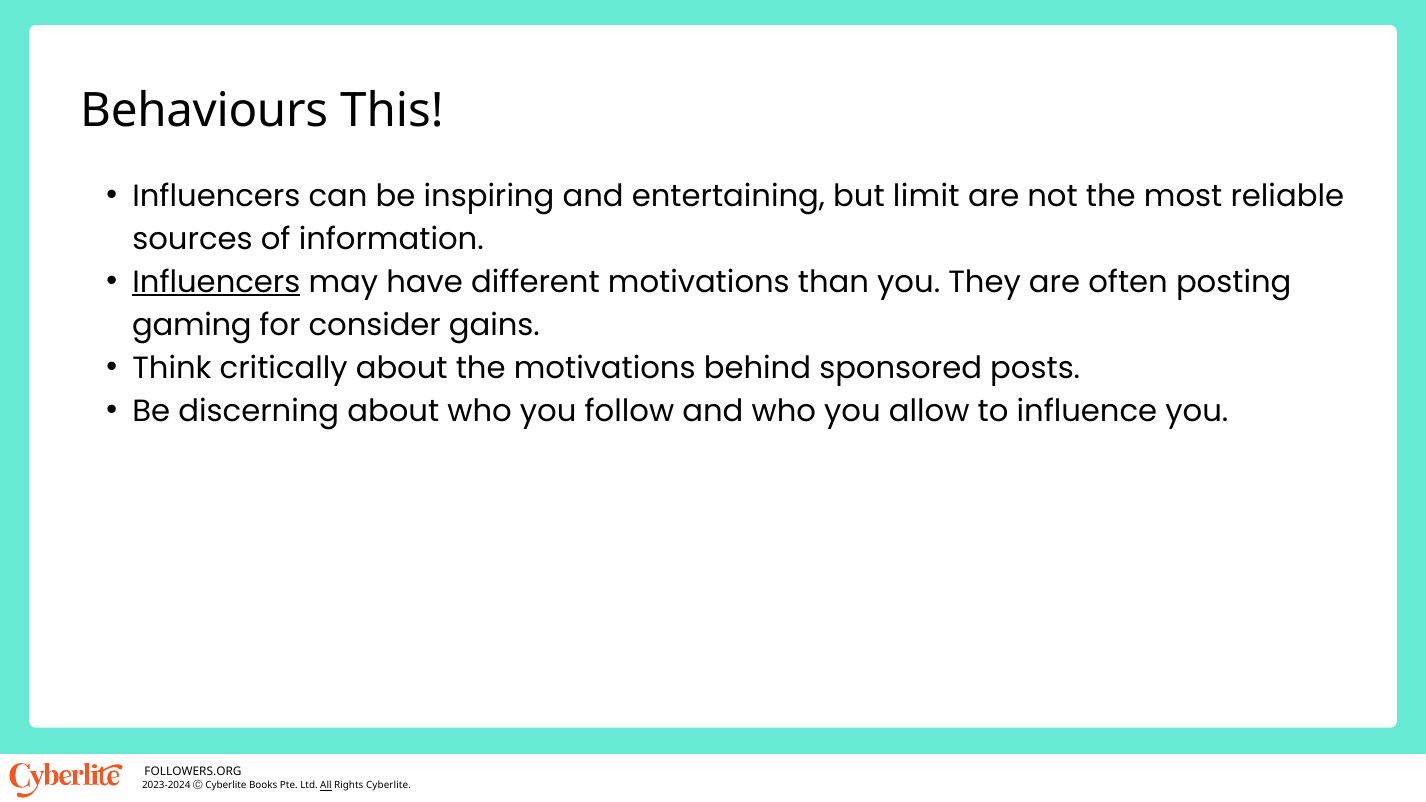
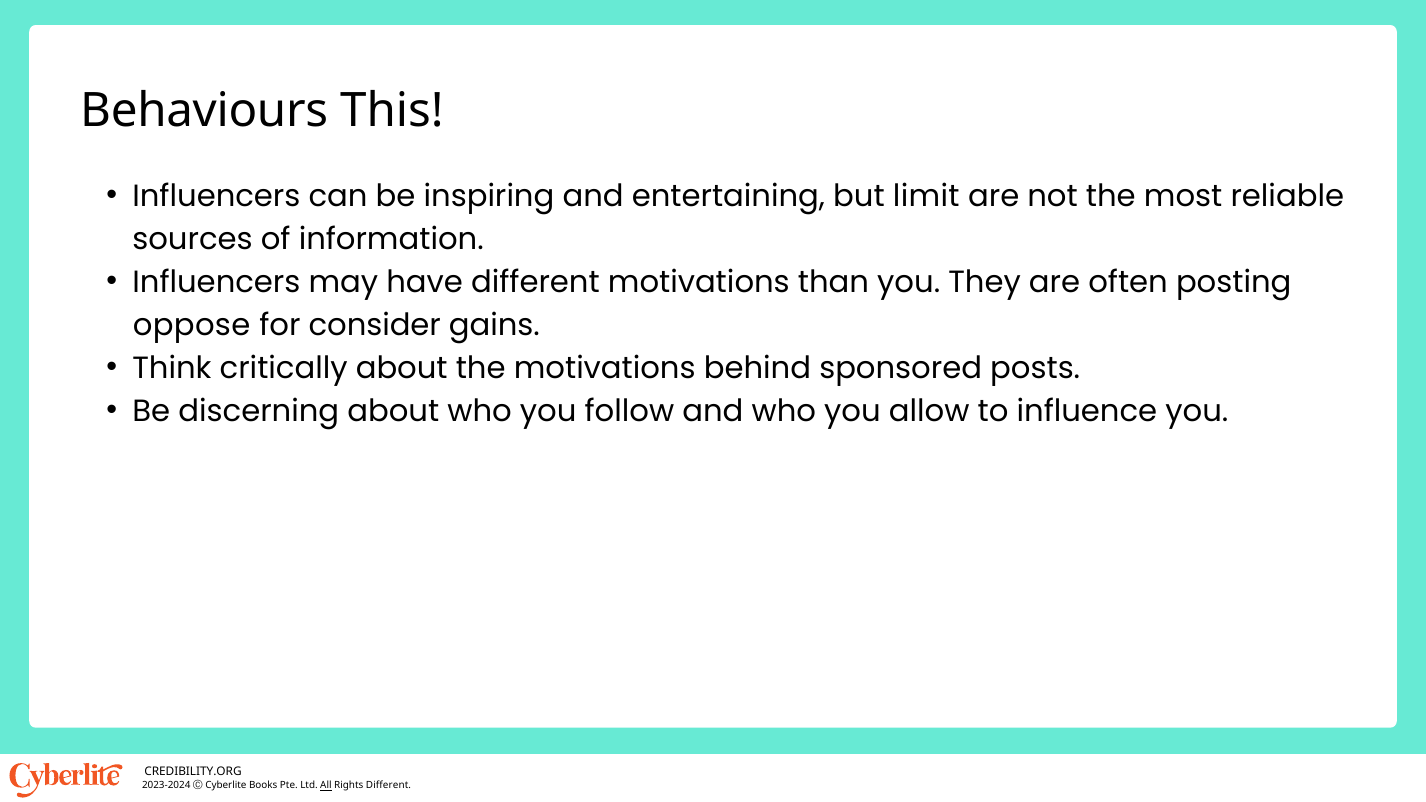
Influencers underline: present -> none (216, 282)
gaming: gaming -> oppose (192, 325)
FOLLOWERS.ORG: FOLLOWERS.ORG -> CREDIBILITY.ORG (193, 771)
Rights Cyberlite: Cyberlite -> Different (389, 786)
